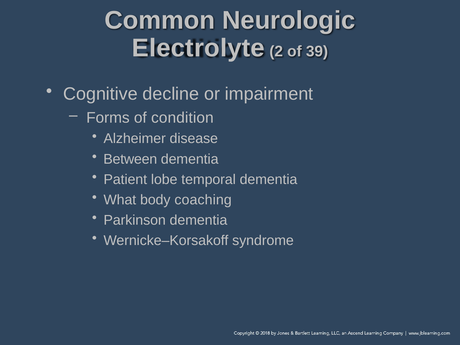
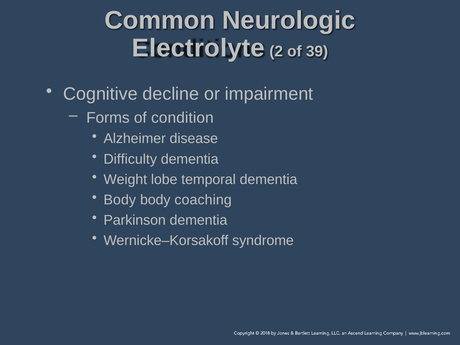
Between: Between -> Difficulty (130, 159)
Patient: Patient -> Weight (125, 179)
What: What -> Body (120, 200)
